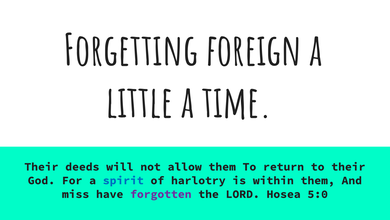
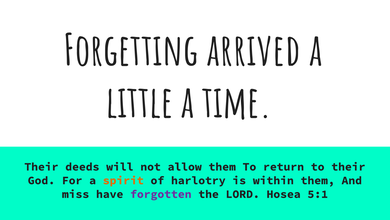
foreign: foreign -> arrived (254, 51)
spirit colour: blue -> orange (123, 180)
5:0: 5:0 -> 5:1 (318, 194)
